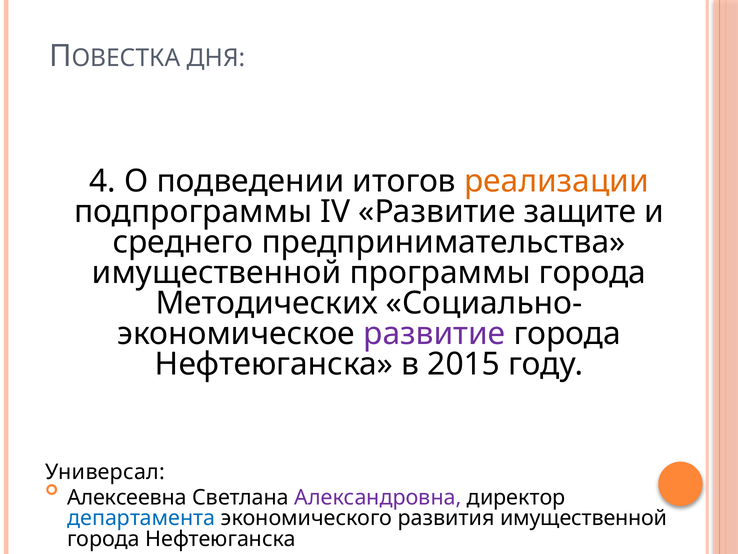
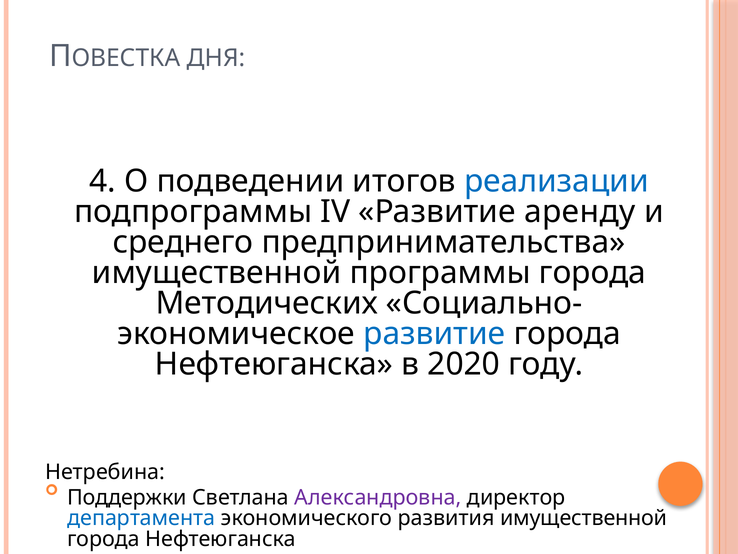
реализации colour: orange -> blue (556, 181)
защите: защите -> аренду (580, 211)
развитие colour: purple -> blue (434, 333)
2015: 2015 -> 2020 (464, 364)
Универсал: Универсал -> Нетребина (105, 472)
Алексеевна: Алексеевна -> Поддержки (127, 497)
